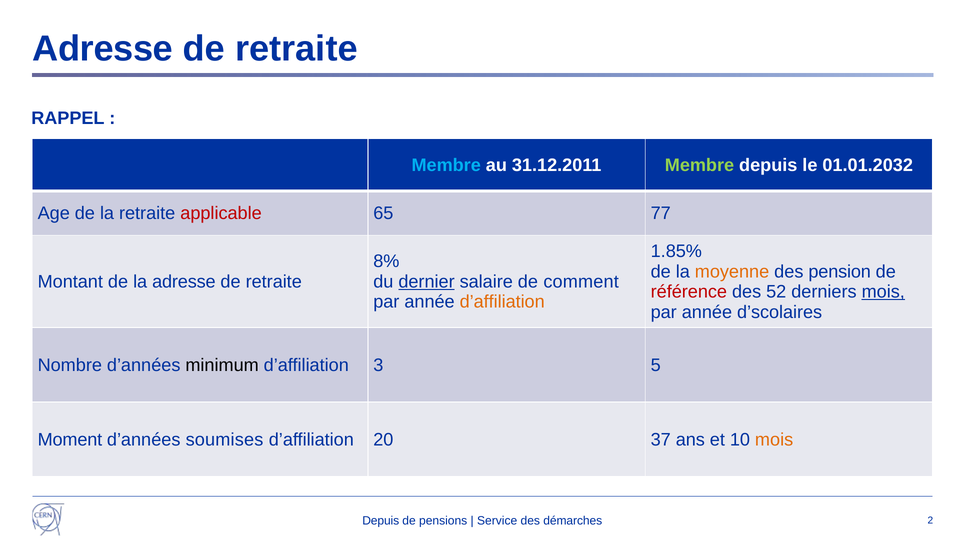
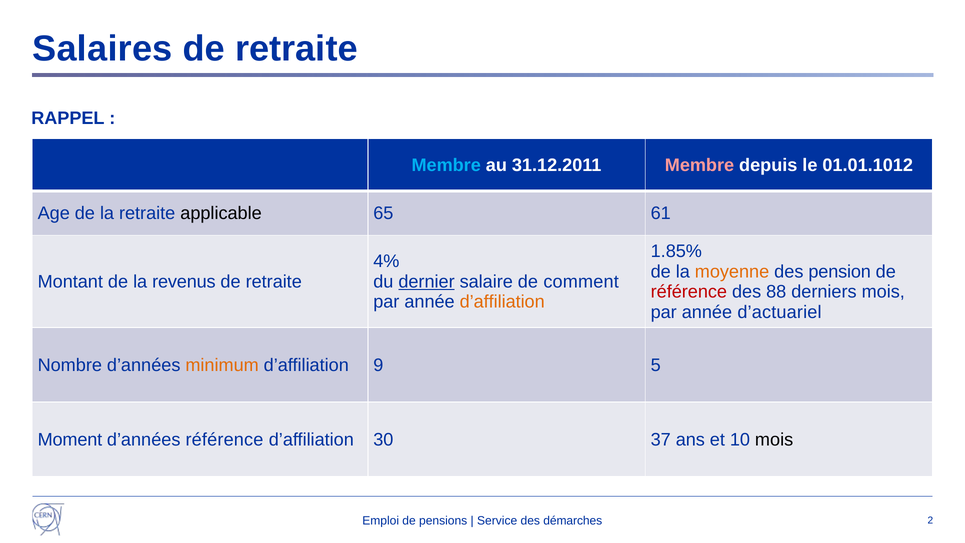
Adresse: Adresse -> Salaires (102, 49)
Membre colour: light green -> pink (699, 165)
01.01.2032: 01.01.2032 -> 01.01.1012 (868, 165)
applicable colour: red -> black (221, 213)
77: 77 -> 61 (661, 213)
8%: 8% -> 4% (386, 261)
la adresse: adresse -> revenus (184, 282)
52: 52 -> 88 (776, 292)
mois underline: present -> none (883, 292)
d’scolaires: d’scolaires -> d’actuariel (780, 312)
minimum colour: black -> orange (222, 365)
3: 3 -> 9 (378, 365)
d’années soumises: soumises -> référence (224, 440)
20: 20 -> 30 (383, 440)
mois colour: orange -> black (774, 440)
Depuis: Depuis -> Emploi (381, 521)
